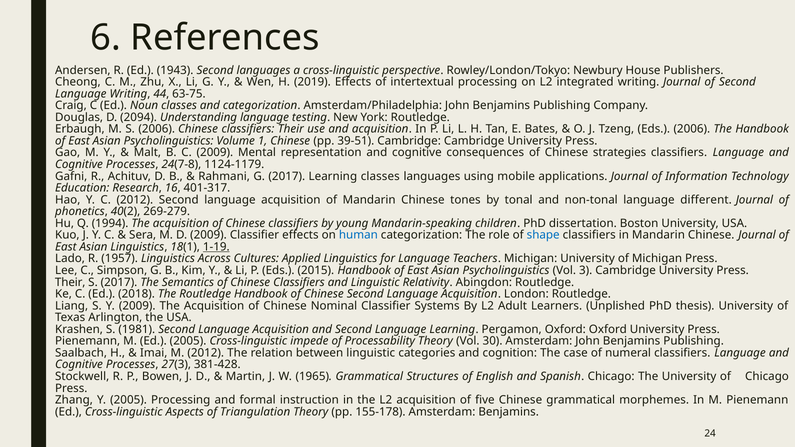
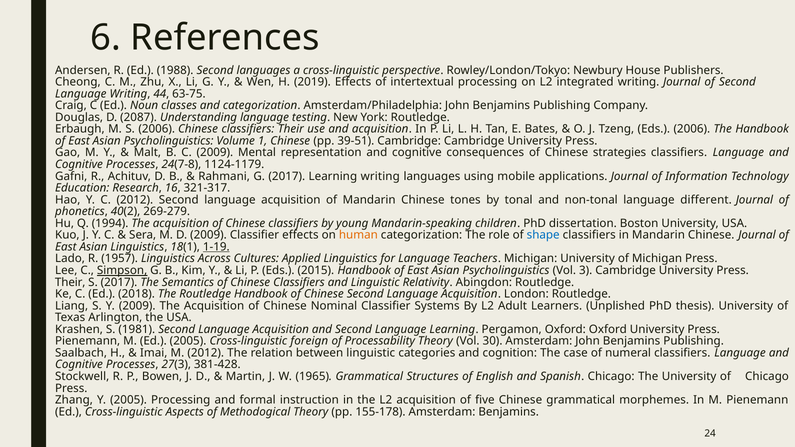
1943: 1943 -> 1988 (175, 70)
2094: 2094 -> 2087 (139, 117)
Learning classes: classes -> writing (380, 176)
401-317: 401-317 -> 321-317 (207, 188)
human colour: blue -> orange (358, 235)
Simpson underline: none -> present (122, 271)
impede: impede -> foreign (309, 341)
Triangulation: Triangulation -> Methodogical (255, 412)
